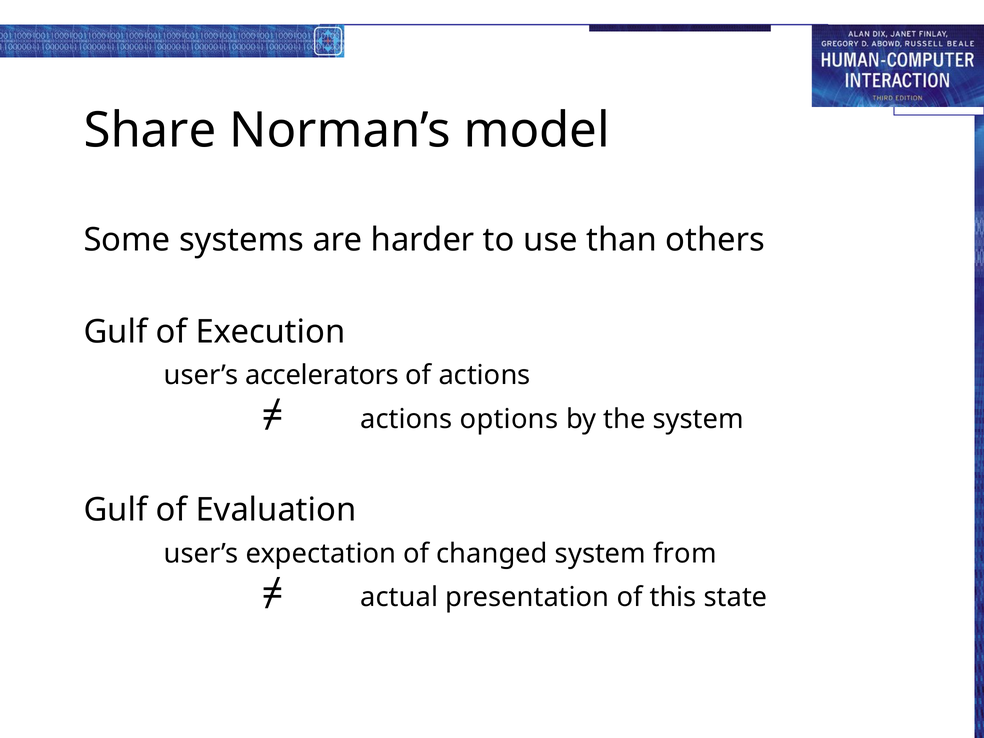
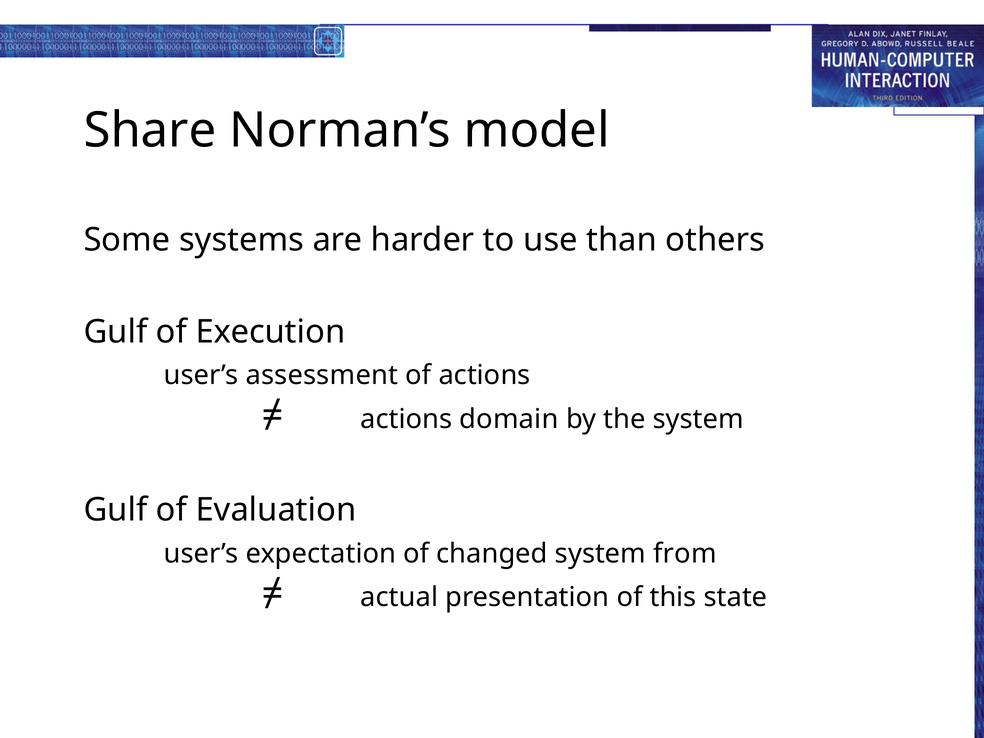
accelerators: accelerators -> assessment (322, 375)
options: options -> domain (509, 419)
